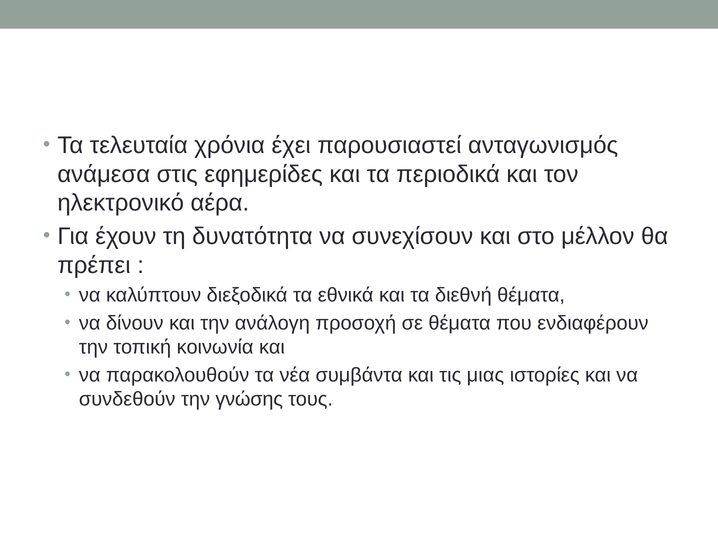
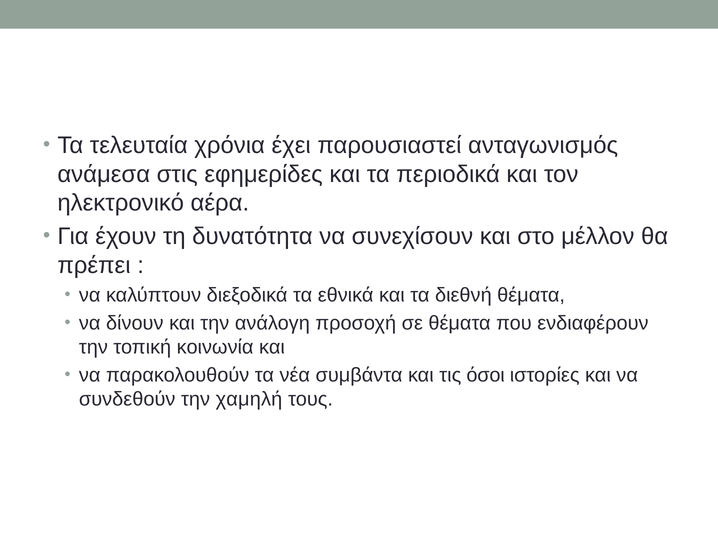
μιας: μιας -> όσοι (486, 375)
γνώσης: γνώσης -> χαμηλή (249, 399)
